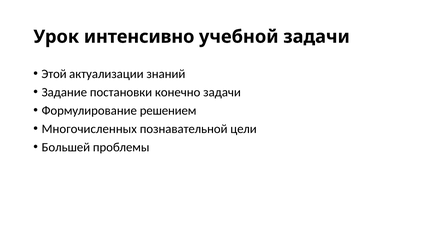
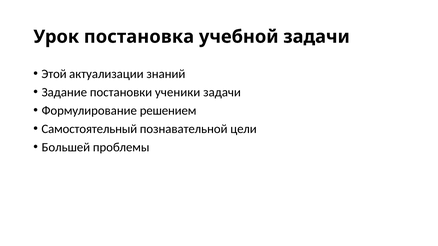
интенсивно: интенсивно -> постановка (139, 37)
конечно: конечно -> ученики (178, 92)
Многочисленных: Многочисленных -> Самостоятельный (89, 129)
